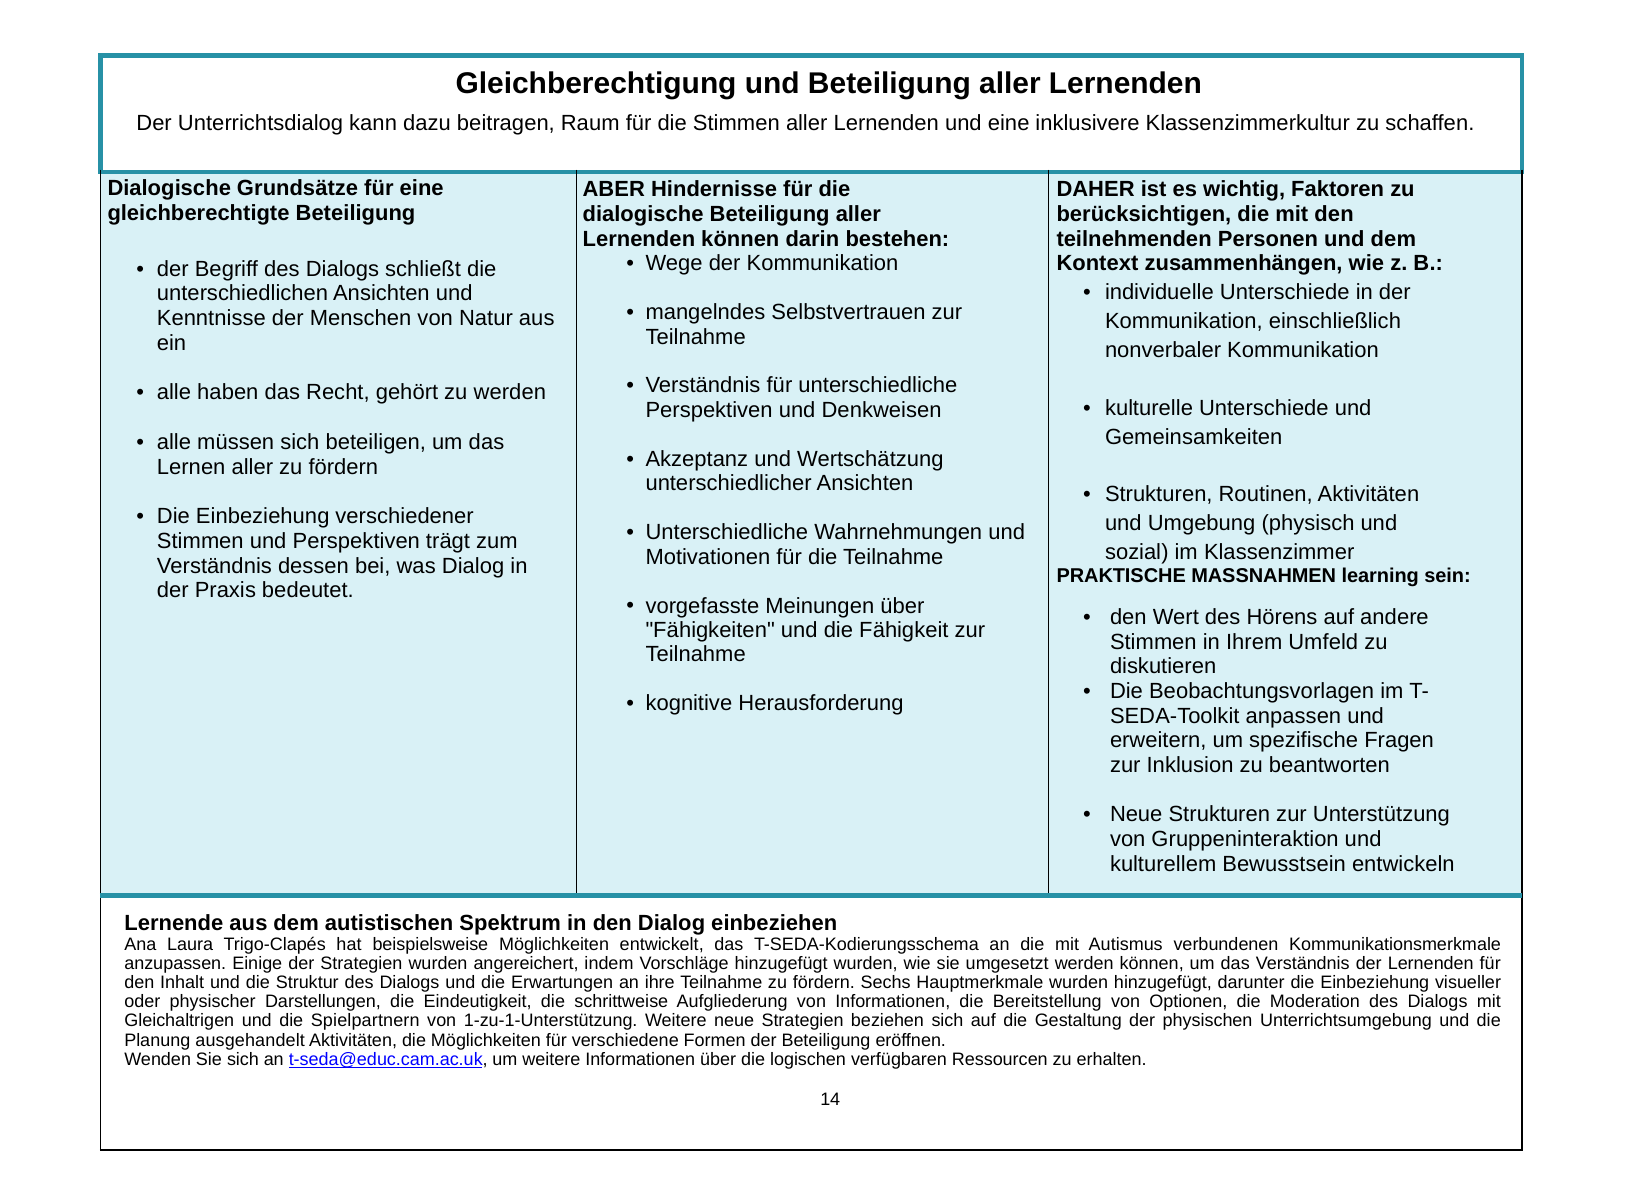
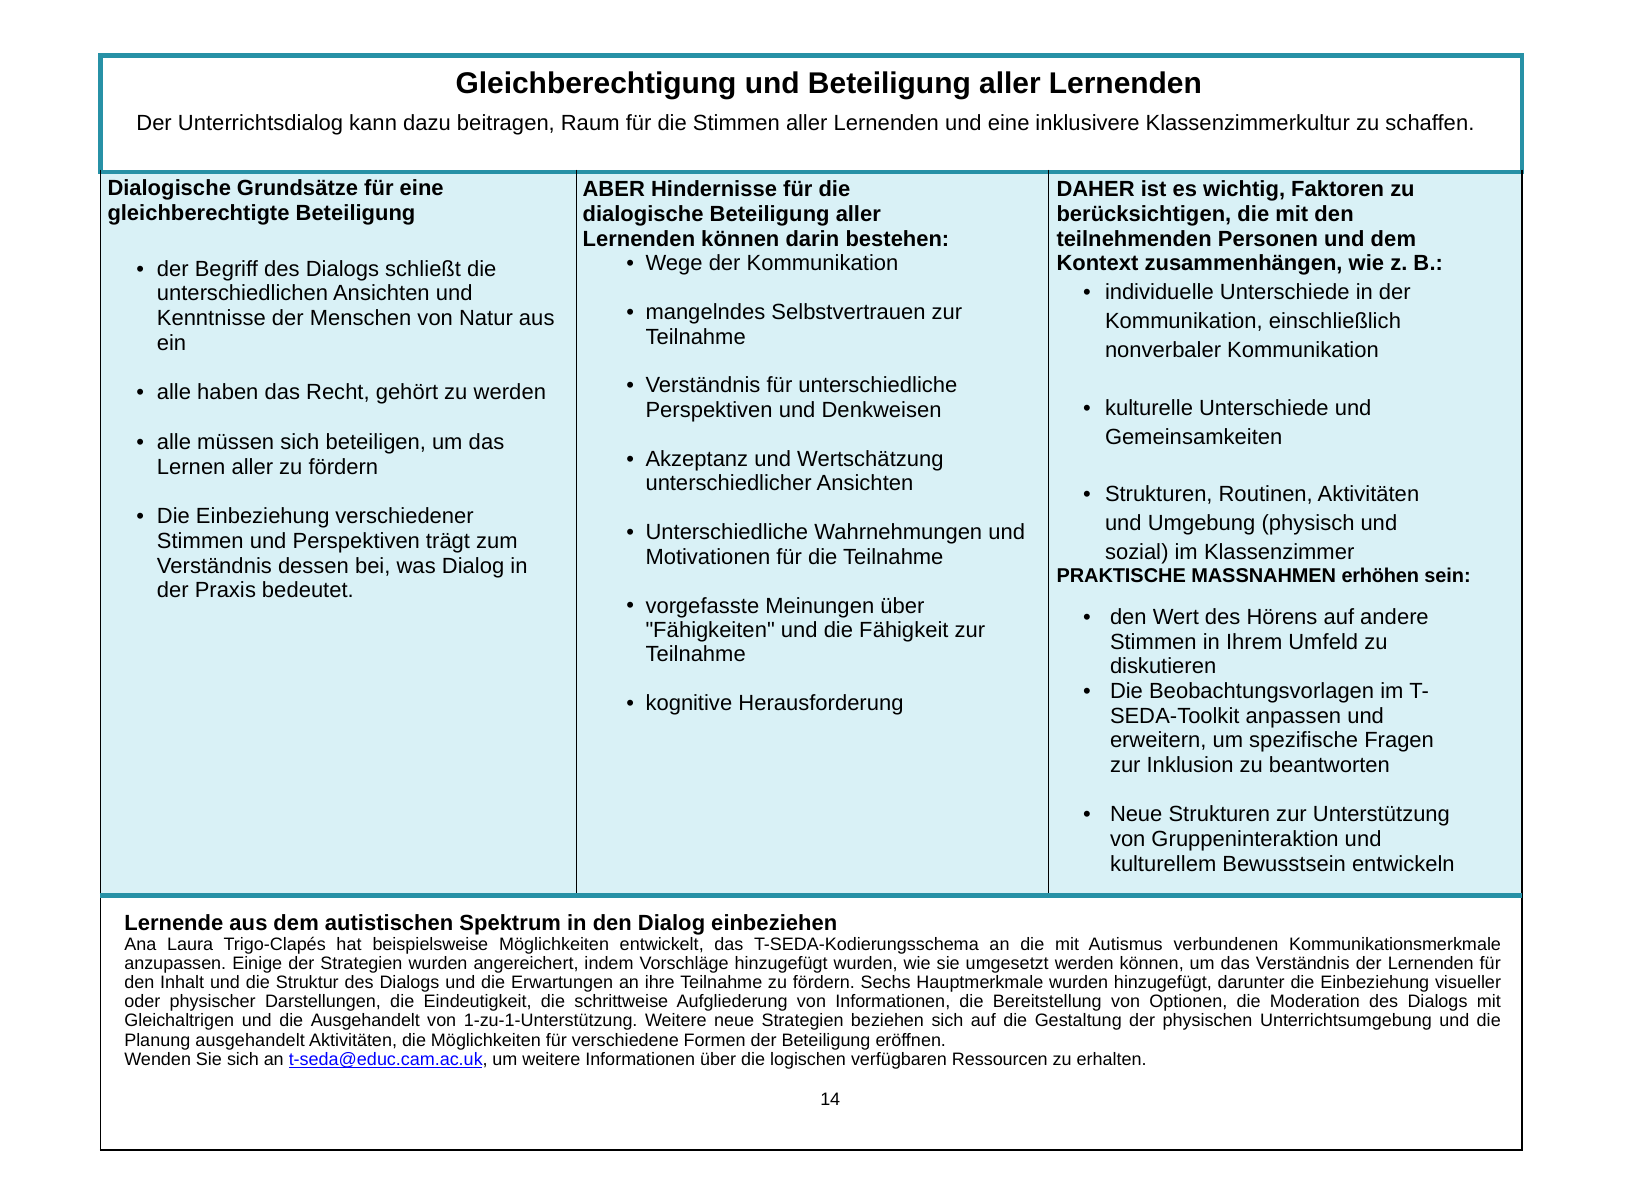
learning: learning -> erhöhen (1380, 576)
die Spielpartnern: Spielpartnern -> Ausgehandelt (365, 1021)
